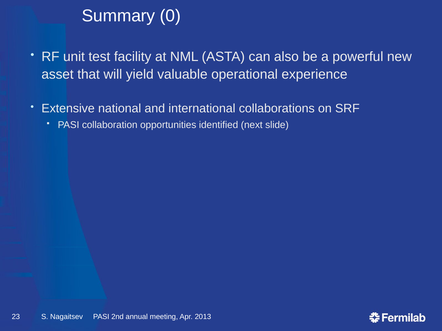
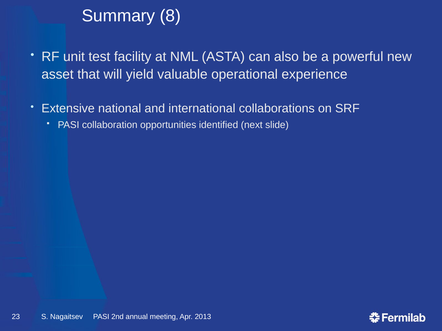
0: 0 -> 8 (170, 16)
